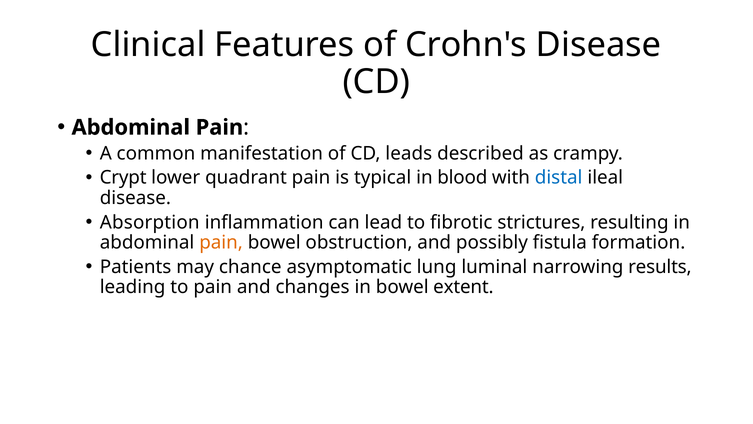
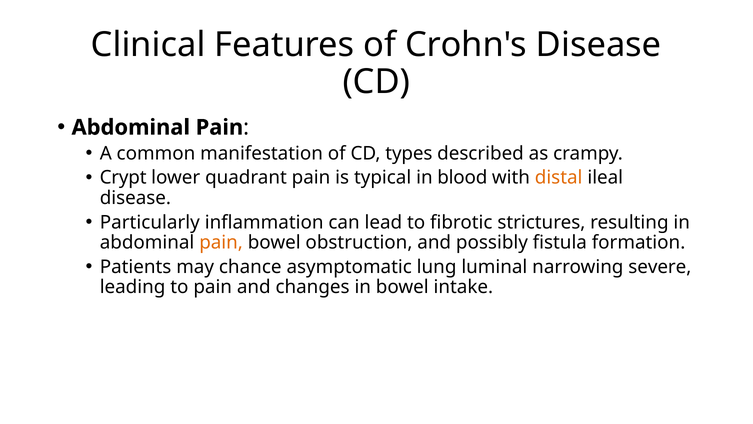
leads: leads -> types (409, 153)
distal colour: blue -> orange (559, 178)
Absorption: Absorption -> Particularly (150, 222)
results: results -> severe (660, 267)
extent: extent -> intake (463, 287)
